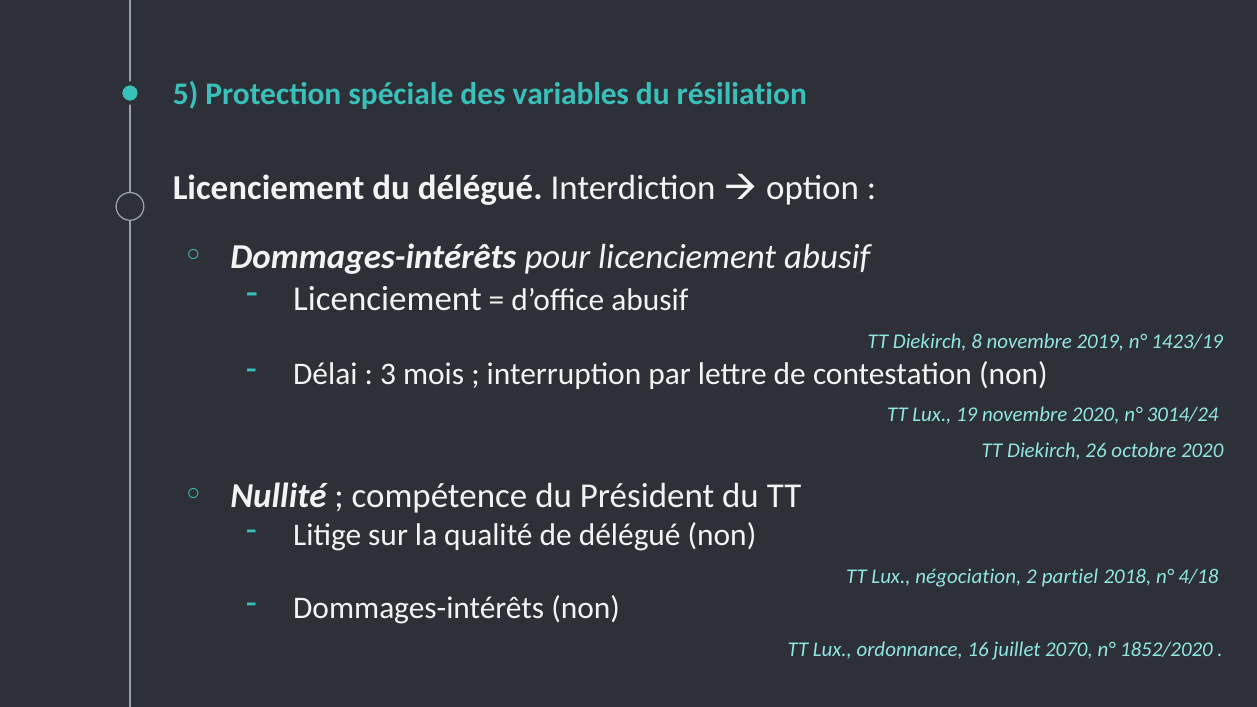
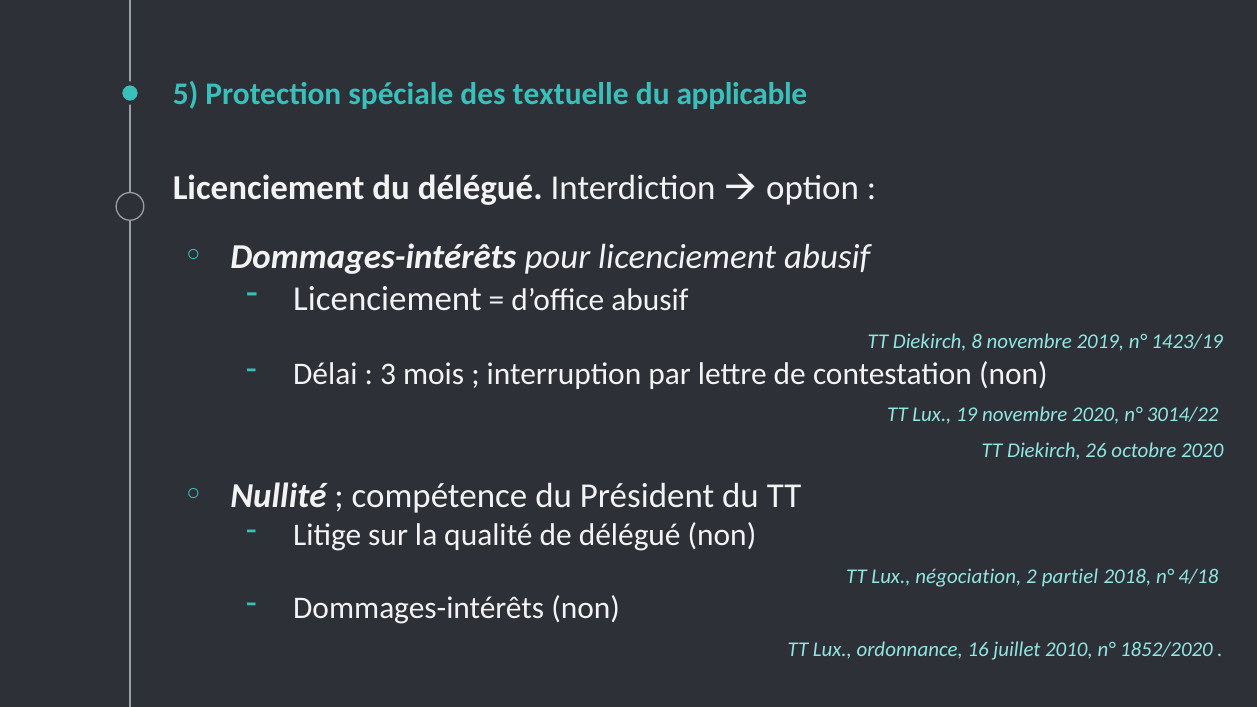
variables: variables -> textuelle (571, 94)
résiliation: résiliation -> applicable (742, 94)
3014/24: 3014/24 -> 3014/22 (1183, 415)
2070: 2070 -> 2010 (1069, 650)
